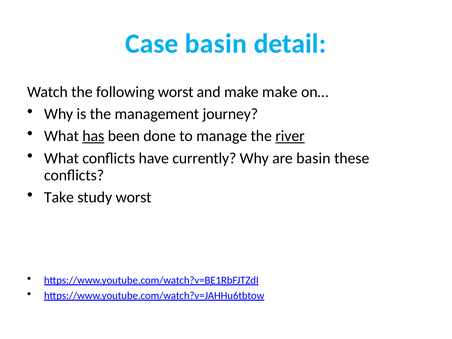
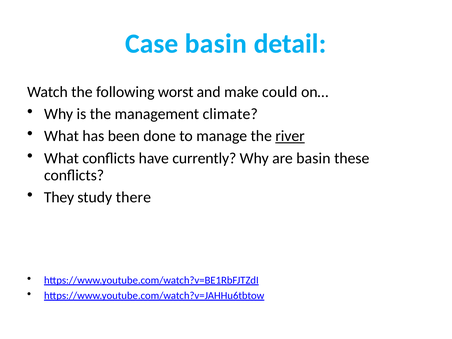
make make: make -> could (280, 92)
journey: journey -> climate (230, 114)
has underline: present -> none (93, 136)
Take: Take -> They (59, 197)
study worst: worst -> there (133, 197)
